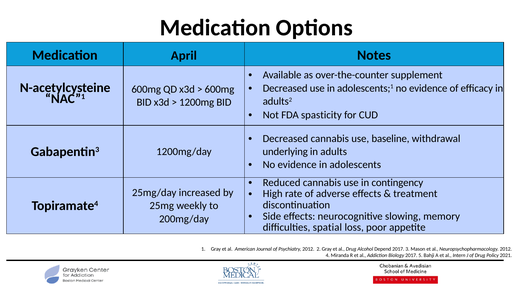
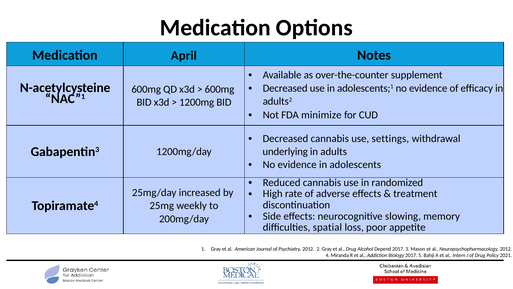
spasticity: spasticity -> minimize (321, 115)
baseline: baseline -> settings (390, 138)
contingency: contingency -> randomized (397, 182)
